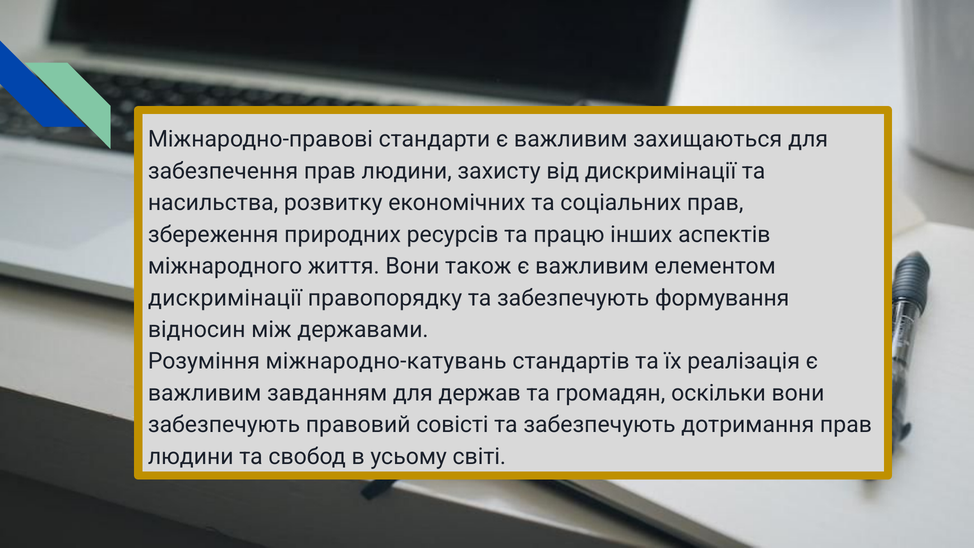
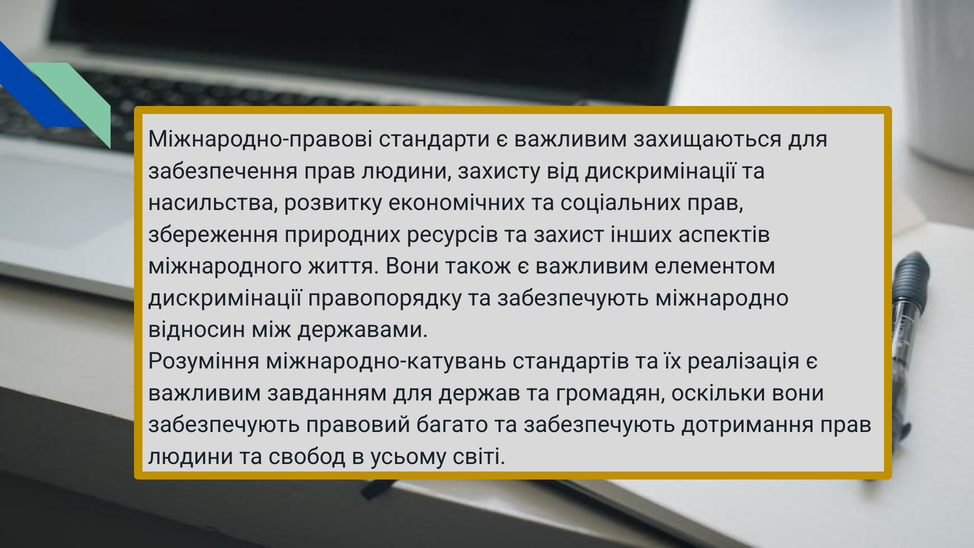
працю: працю -> захист (569, 234)
формування: формування -> міжнародно (722, 298)
совісті: совісті -> багато (452, 425)
